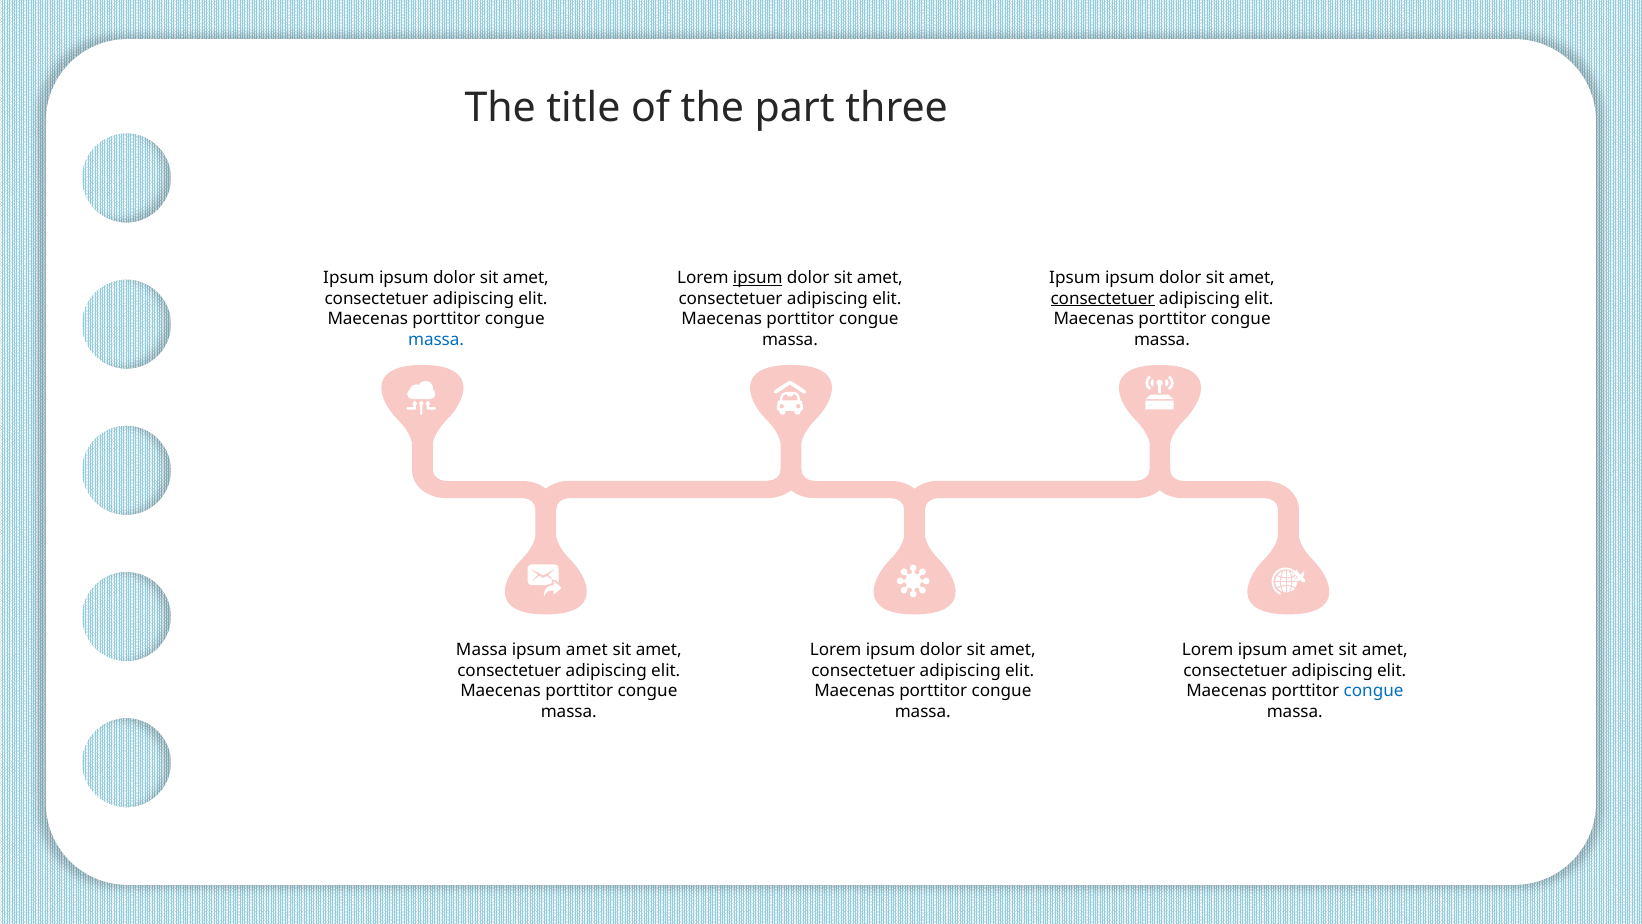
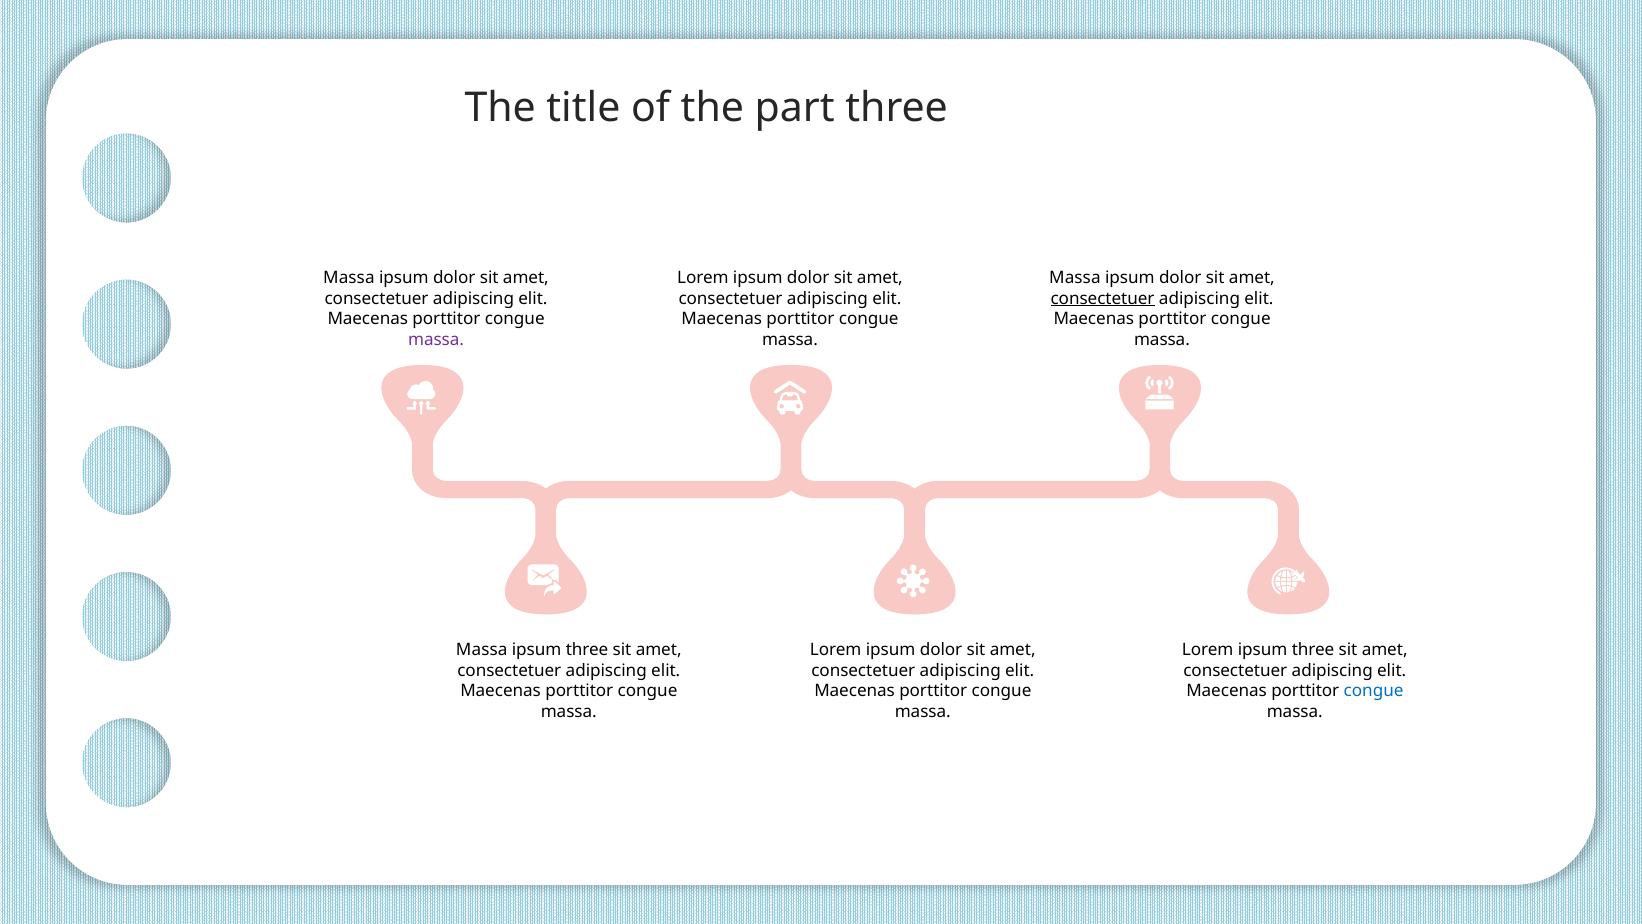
Ipsum: Ipsum -> Massa (349, 278)
ipsum underline: present -> none (758, 278)
Ipsum: Ipsum -> Massa (1075, 278)
massa colour: blue -> purple (436, 339)
amet: amet -> three (587, 650)
Lorem ipsum amet: amet -> three (1313, 650)
